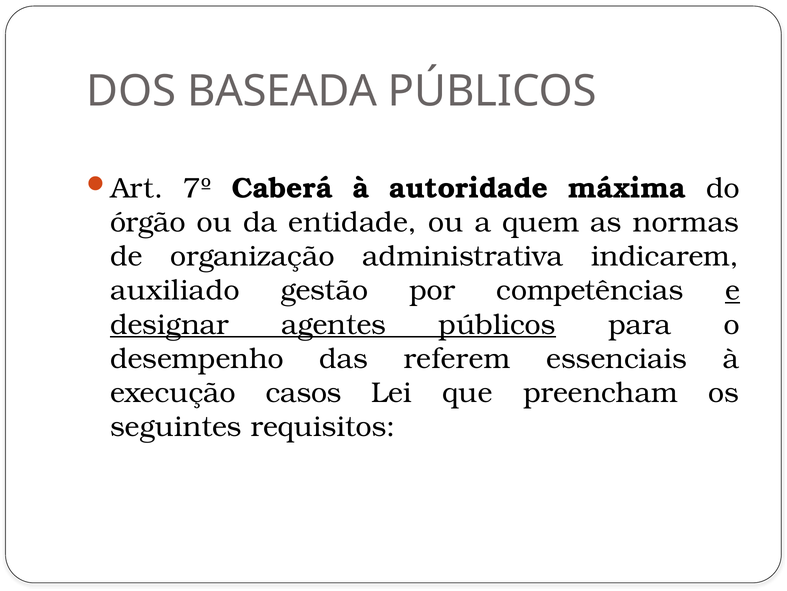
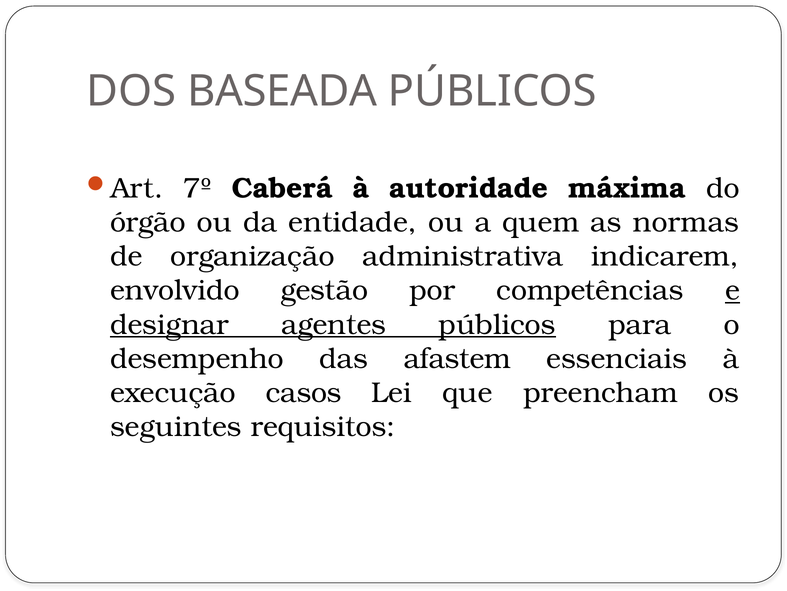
auxiliado: auxiliado -> envolvido (175, 290)
referem: referem -> afastem (457, 358)
